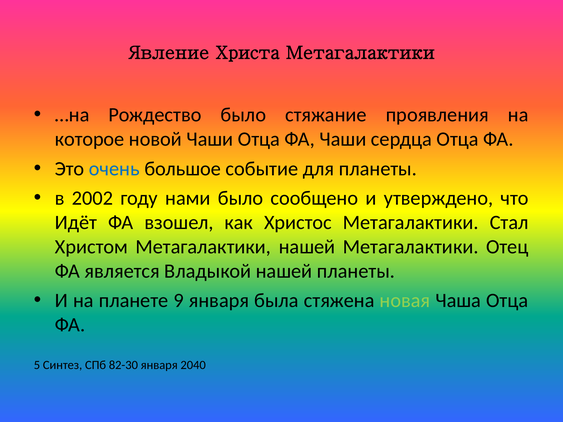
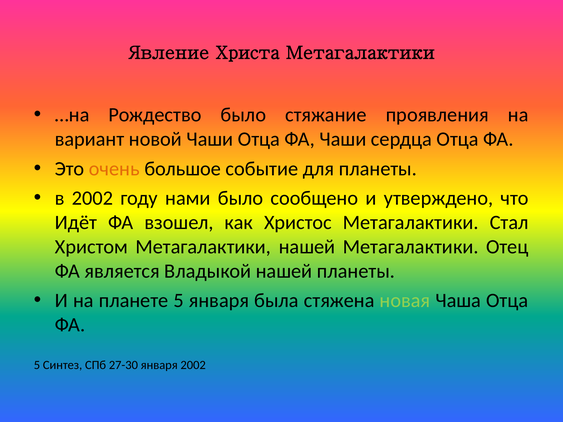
которое: которое -> вариант (90, 139)
очень colour: blue -> orange (114, 169)
планете 9: 9 -> 5 (179, 301)
82-30: 82-30 -> 27-30 (123, 365)
января 2040: 2040 -> 2002 (193, 365)
